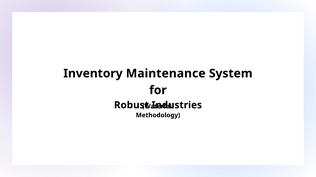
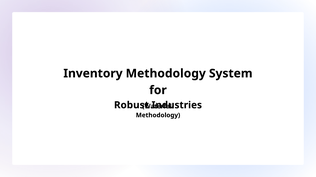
Inventory Maintenance: Maintenance -> Methodology (166, 74)
